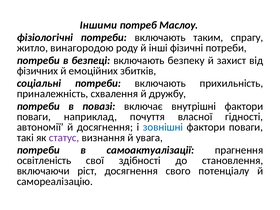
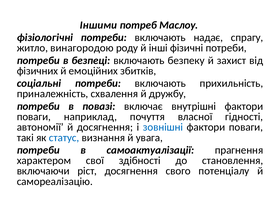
таким: таким -> надає (208, 38)
статус colour: purple -> blue (64, 138)
освітленість: освітленість -> характером (44, 161)
